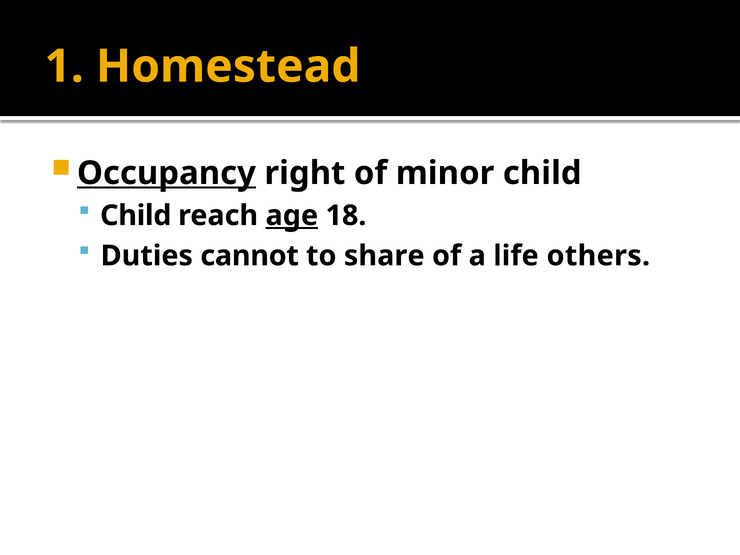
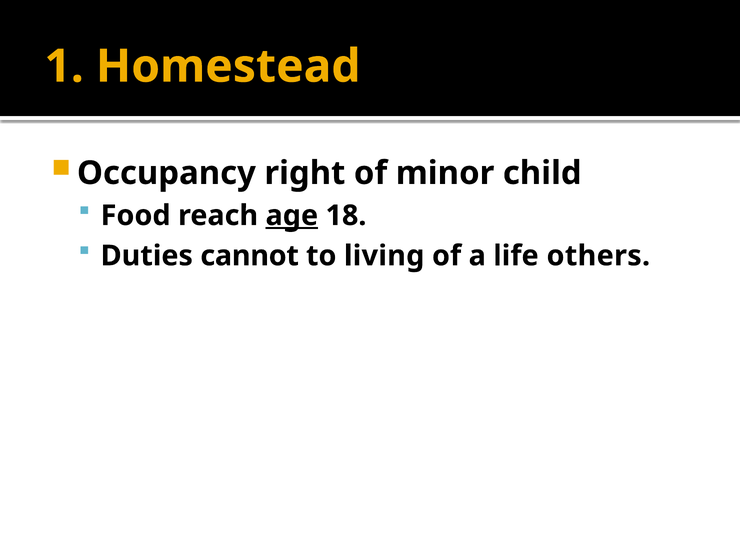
Occupancy underline: present -> none (166, 173)
Child: Child -> Food (136, 216)
share: share -> living (384, 256)
